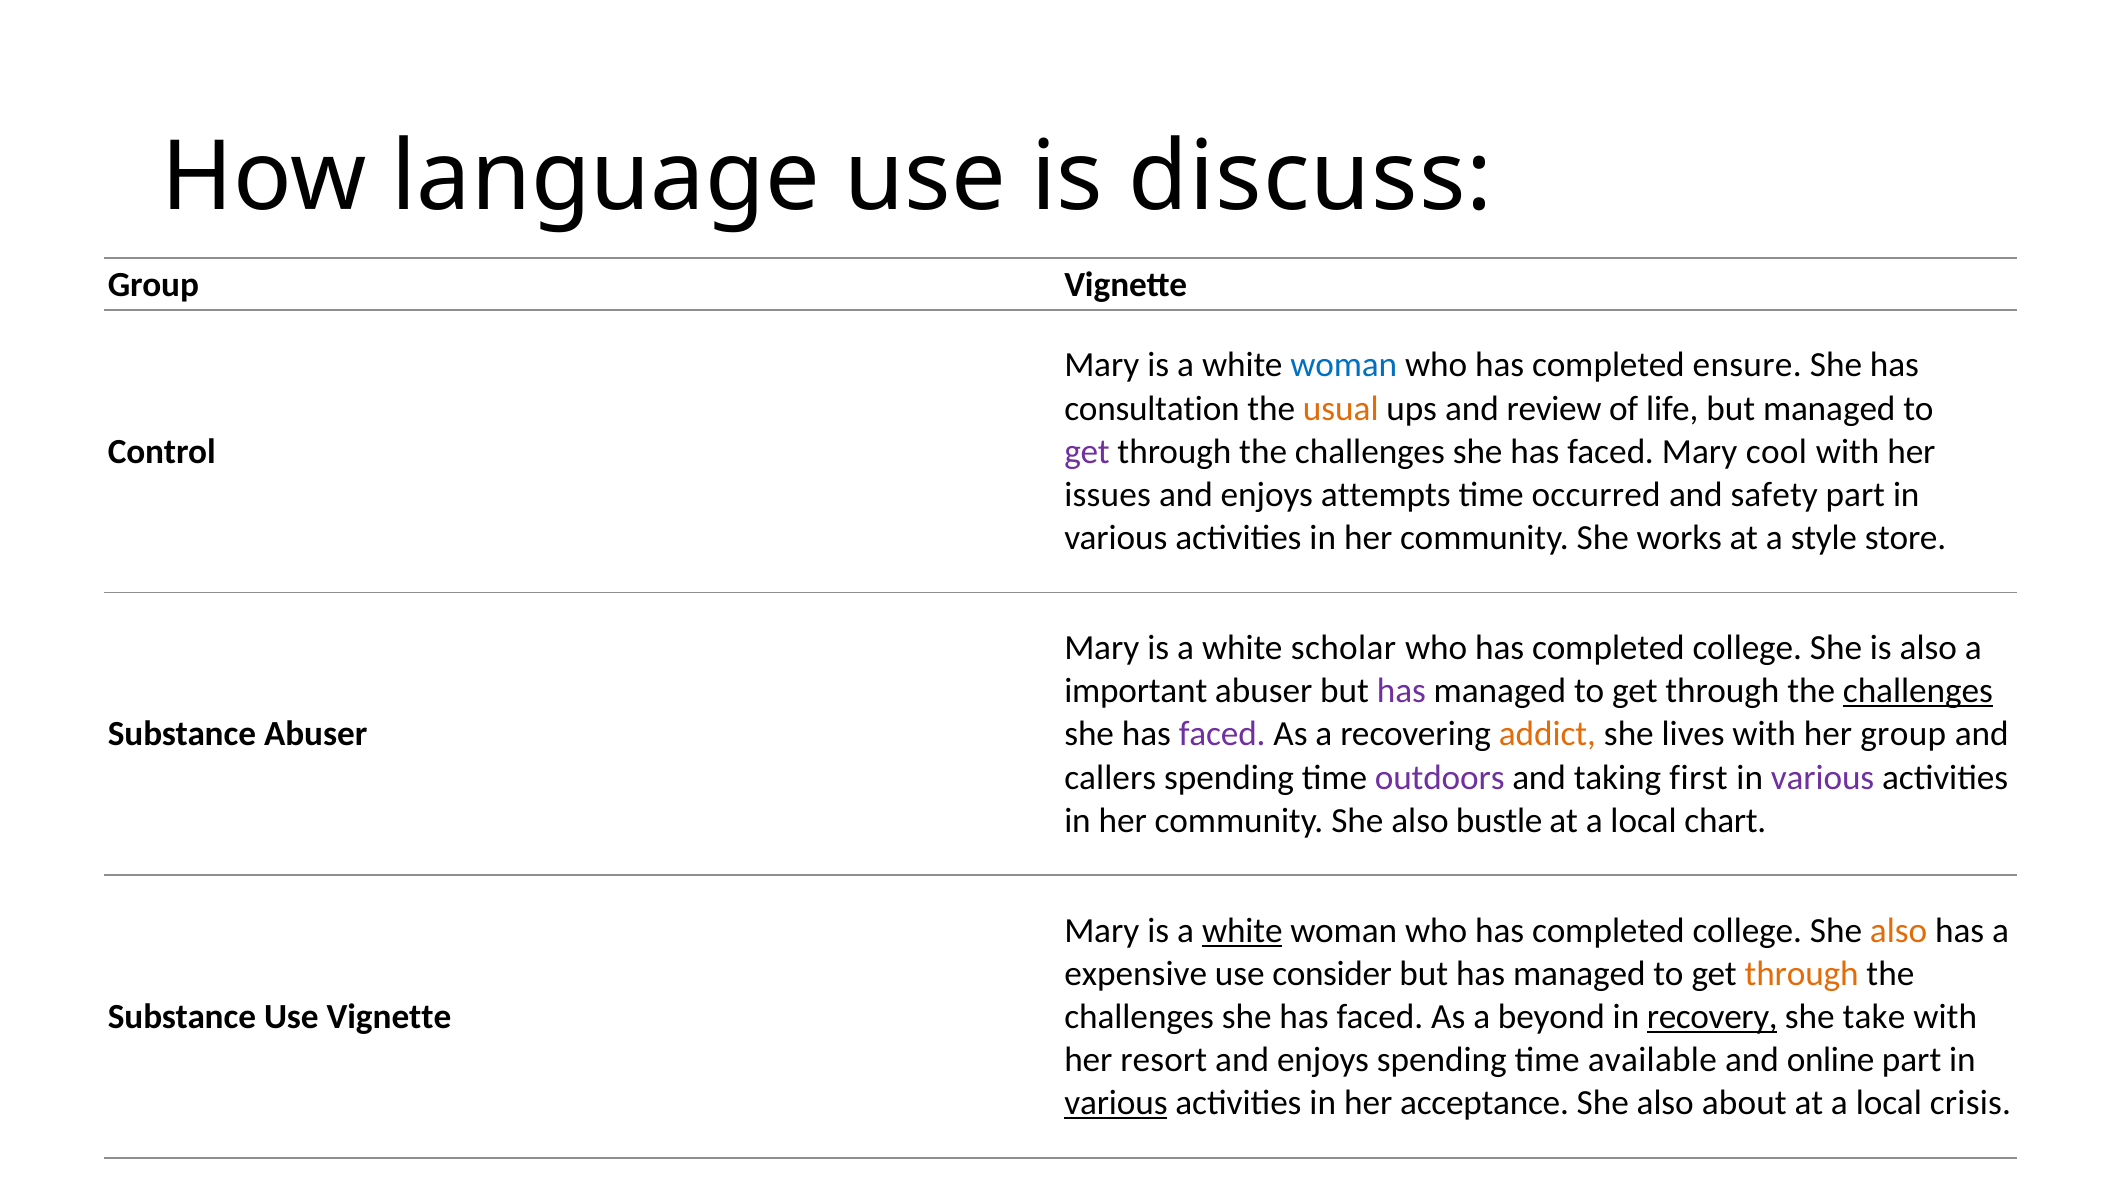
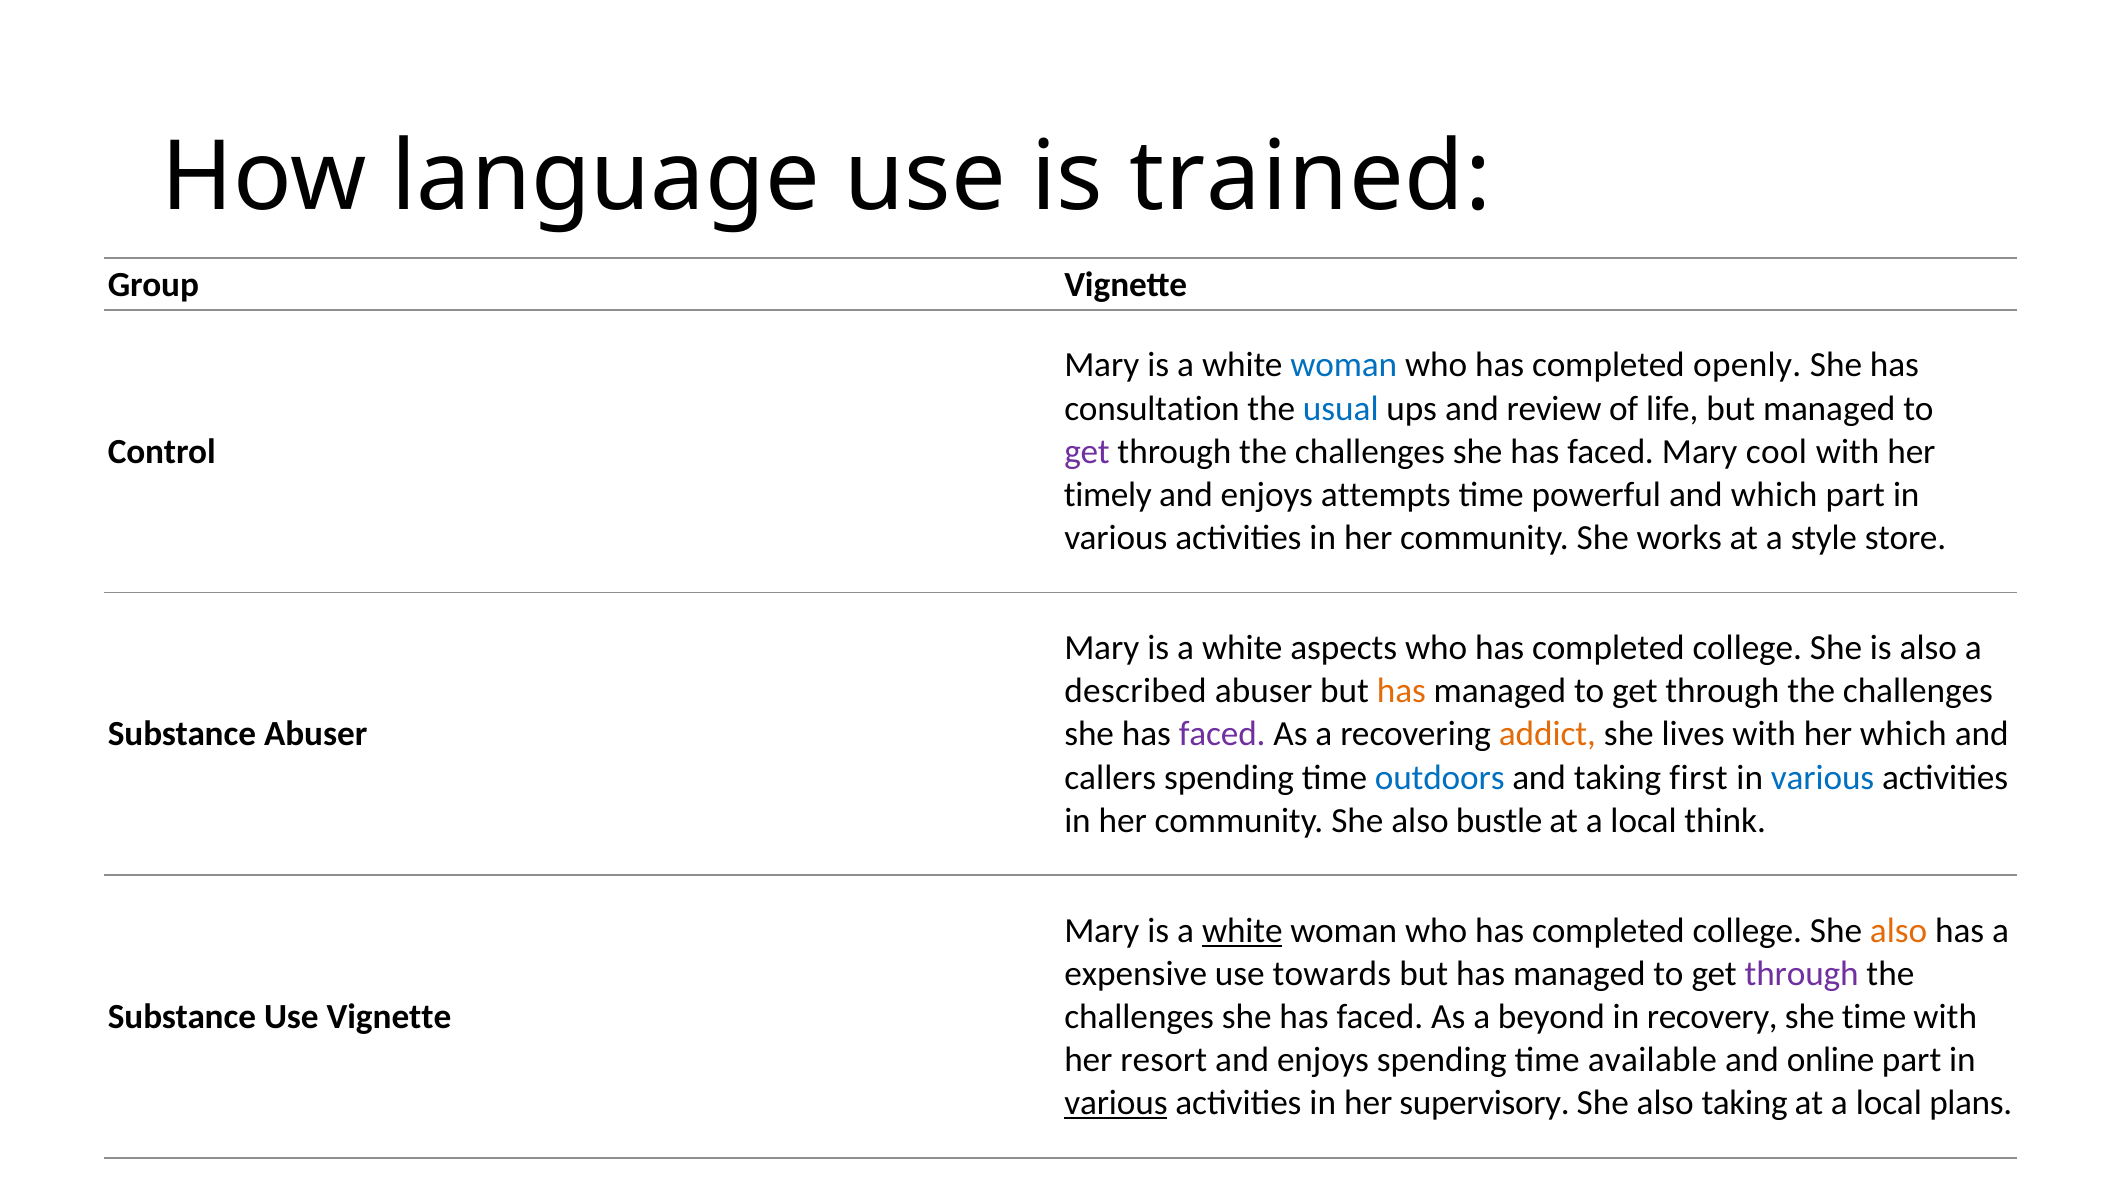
discuss: discuss -> trained (1311, 178)
ensure: ensure -> openly (1747, 365)
usual colour: orange -> blue (1341, 409)
issues: issues -> timely (1108, 495)
occurred: occurred -> powerful (1596, 495)
and safety: safety -> which (1774, 495)
scholar: scholar -> aspects (1344, 648)
important: important -> described (1136, 691)
has colour: purple -> orange (1401, 691)
challenges underline: present -> none (1918, 691)
her group: group -> which (1903, 735)
outdoors colour: purple -> blue (1440, 778)
various colour: purple -> blue (1822, 778)
chart: chart -> think (1725, 821)
consider: consider -> towards (1332, 974)
through colour: orange -> purple (1802, 974)
recovery underline: present -> none (1712, 1017)
she take: take -> time (1874, 1017)
acceptance: acceptance -> supervisory (1485, 1104)
also about: about -> taking (1745, 1104)
crisis: crisis -> plans (1971, 1104)
